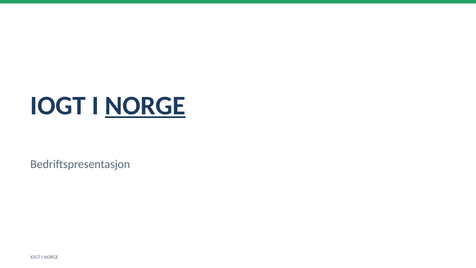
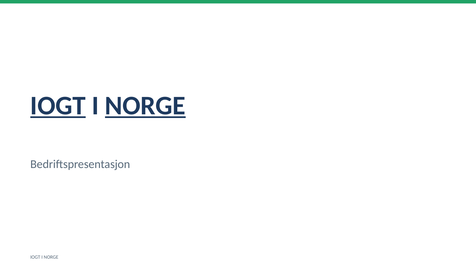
IOGT underline: none -> present (58, 106)
